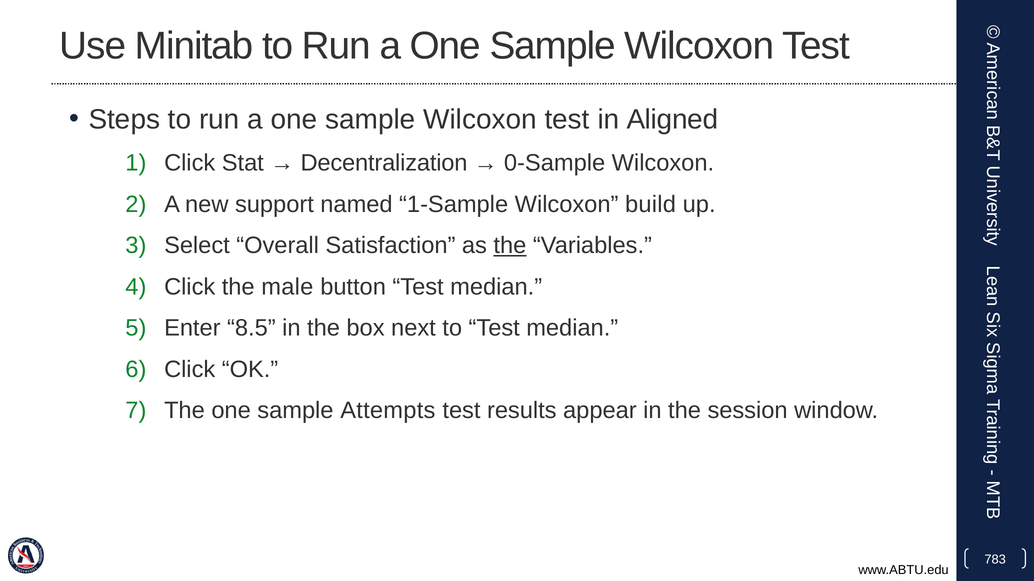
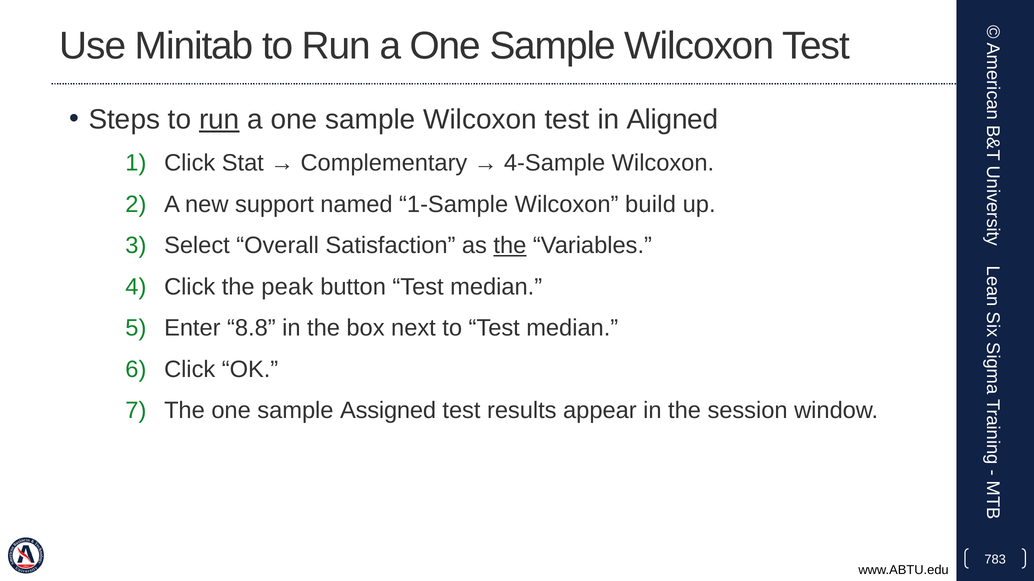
run underline: none -> present (219, 120)
Decentralization: Decentralization -> Complementary (384, 163)
0-Sample: 0-Sample -> 4-Sample (555, 163)
male: male -> peak (287, 287)
8.5: 8.5 -> 8.8 (251, 328)
Attempts: Attempts -> Assigned (388, 411)
